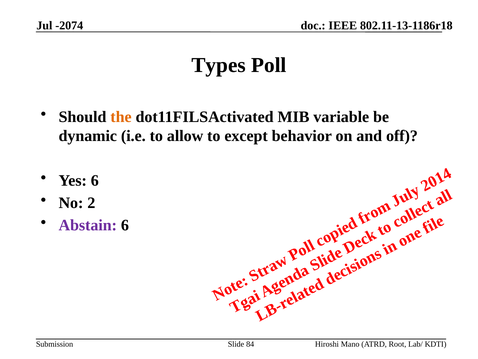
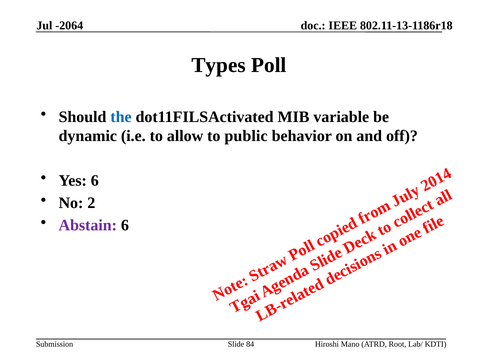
-2074: -2074 -> -2064 (69, 26)
the colour: orange -> blue (121, 117)
except: except -> public (246, 136)
